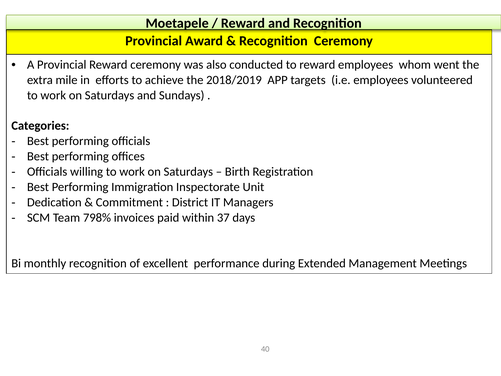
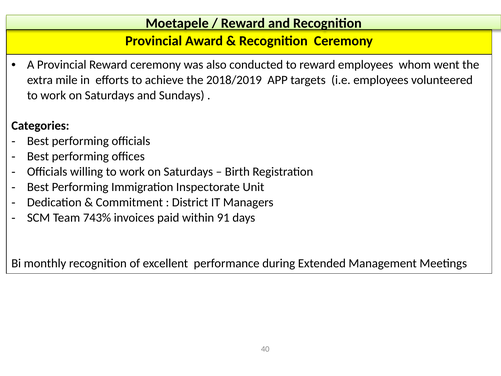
798%: 798% -> 743% (97, 217)
37: 37 -> 91 (223, 217)
